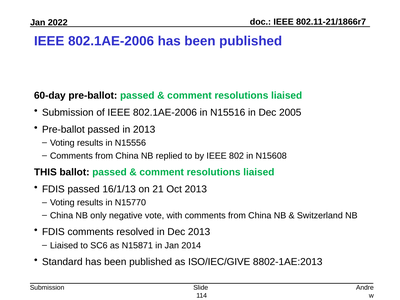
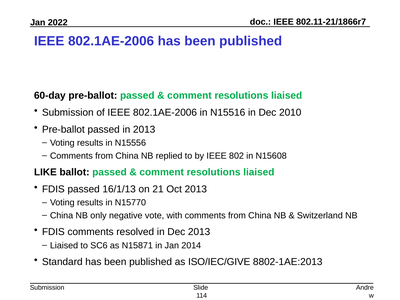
2005: 2005 -> 2010 (290, 112)
THIS: THIS -> LIKE (45, 172)
